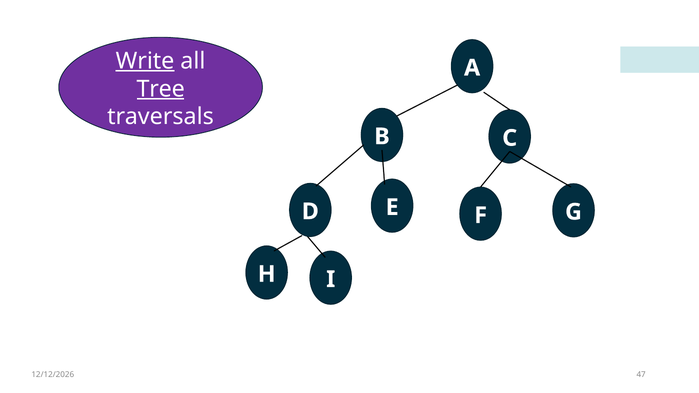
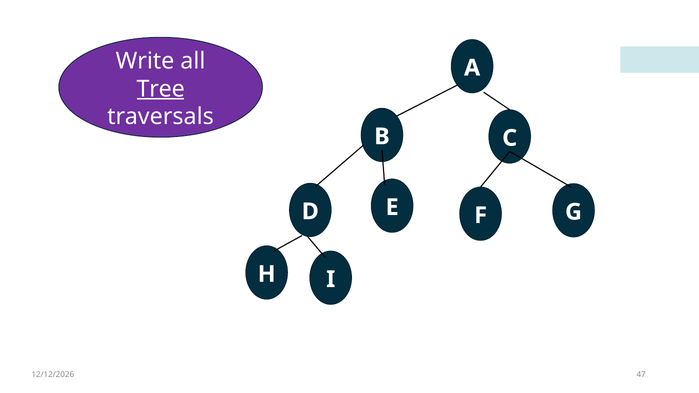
Write underline: present -> none (145, 61)
